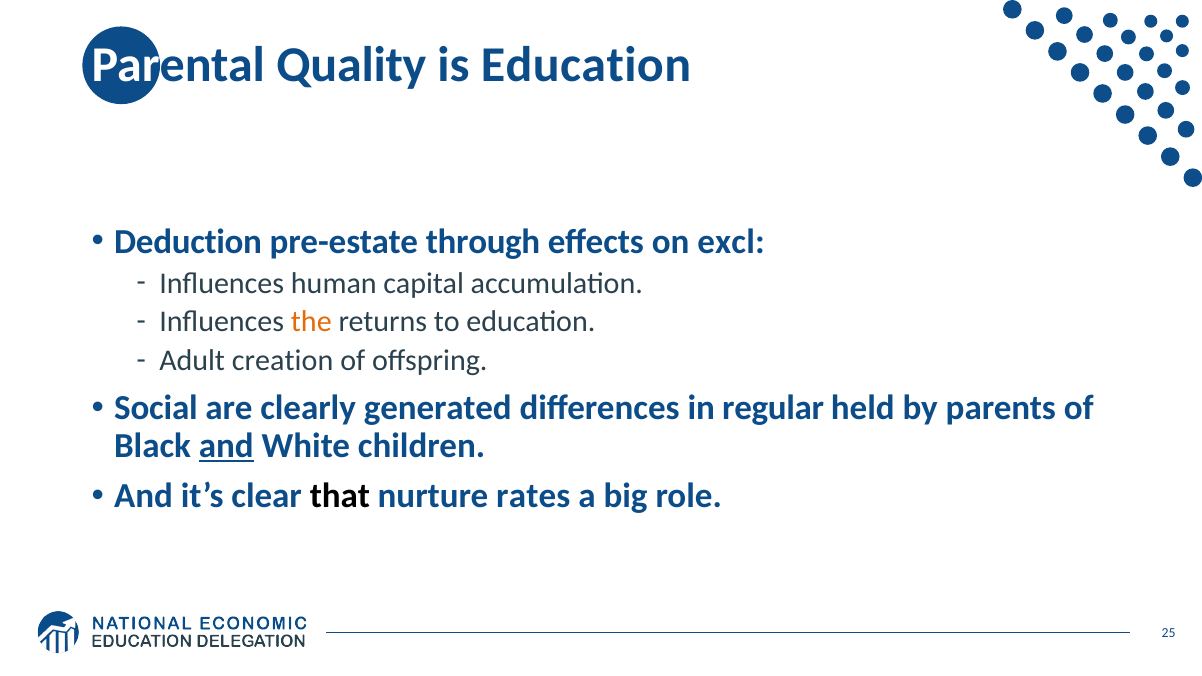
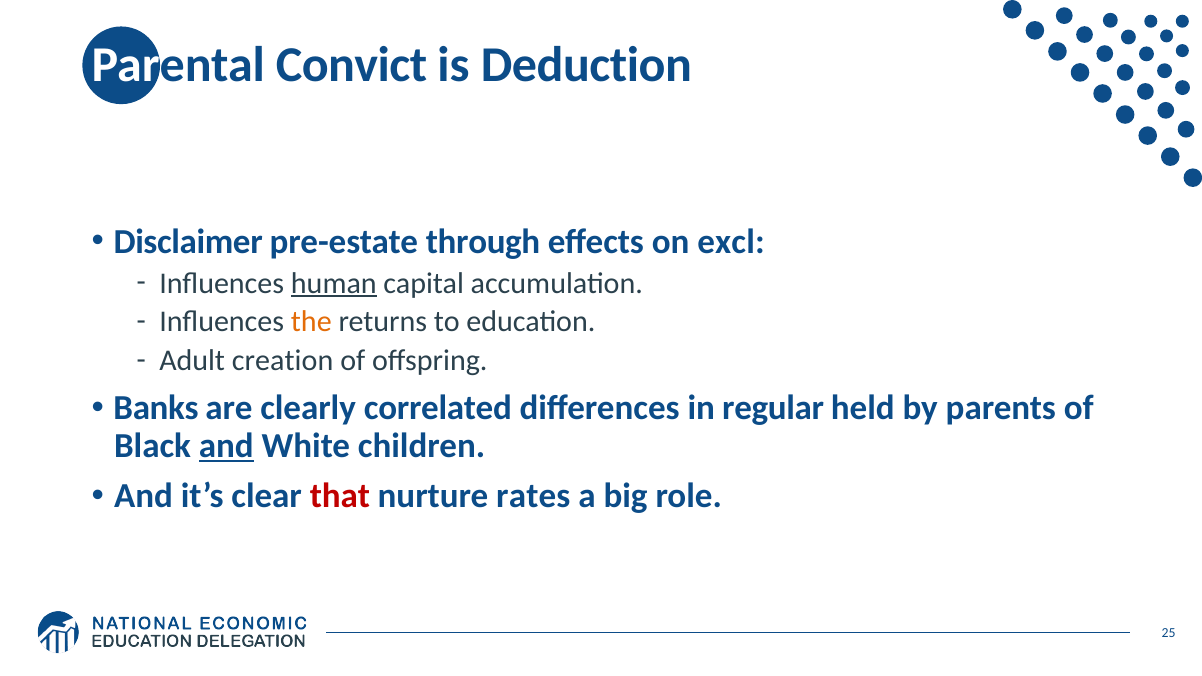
Quality: Quality -> Convict (351, 65)
is Education: Education -> Deduction (586, 65)
Deduction: Deduction -> Disclaimer (188, 242)
human underline: none -> present (334, 283)
Social: Social -> Banks (156, 408)
generated: generated -> correlated (438, 408)
that colour: black -> red (340, 496)
